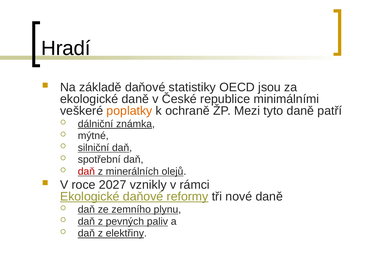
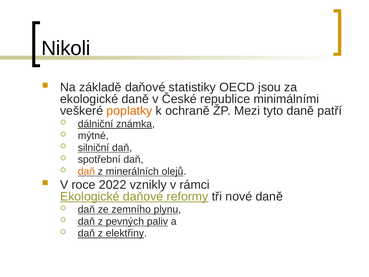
Hradí: Hradí -> Nikoli (66, 48)
daň colour: red -> orange (86, 171)
2027: 2027 -> 2022 (113, 185)
